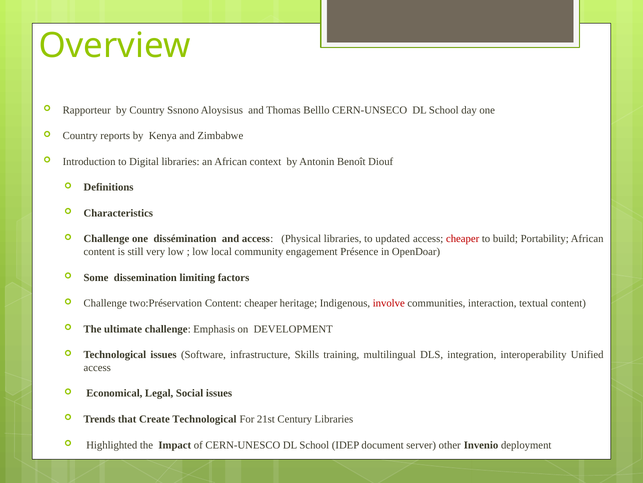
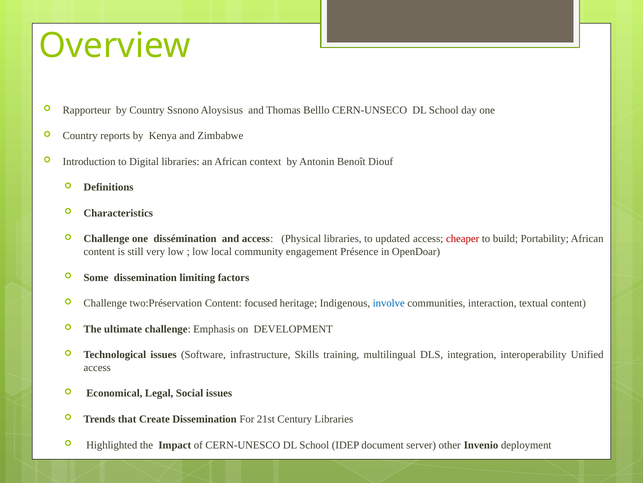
Content cheaper: cheaper -> focused (261, 303)
involve colour: red -> blue (389, 303)
Create Technological: Technological -> Dissemination (205, 419)
